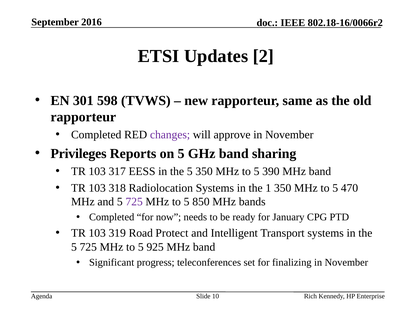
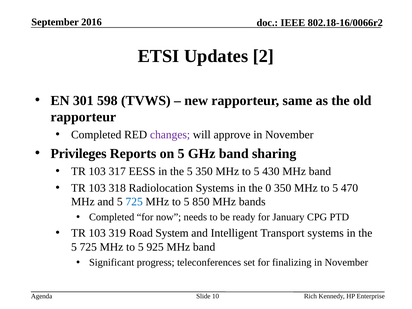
390: 390 -> 430 (271, 171)
1: 1 -> 0 (268, 188)
725 colour: purple -> blue (134, 202)
Protect: Protect -> System (172, 233)
